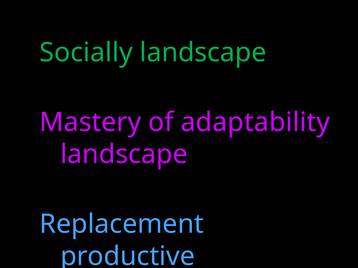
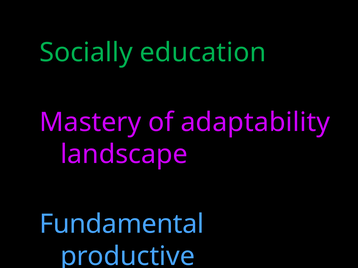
Socially landscape: landscape -> education (203, 53)
Replacement: Replacement -> Fundamental (122, 224)
